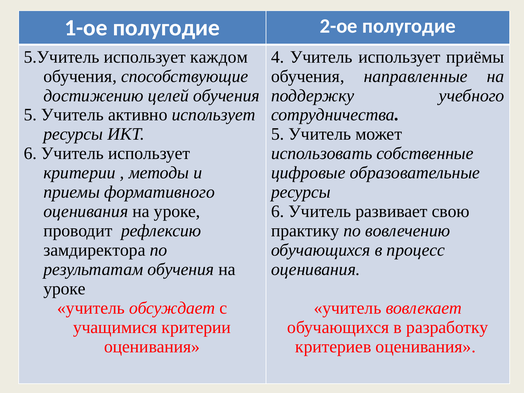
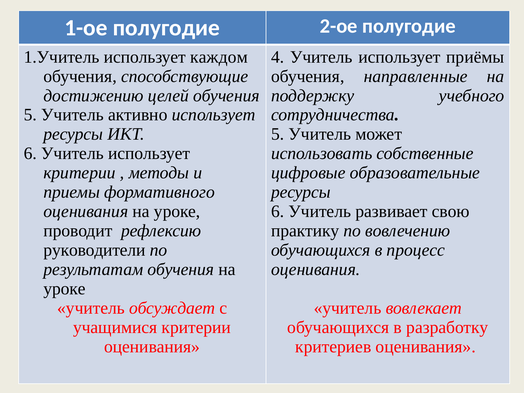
5.Учитель: 5.Учитель -> 1.Учитель (62, 57)
замдиректора: замдиректора -> руководители (94, 250)
